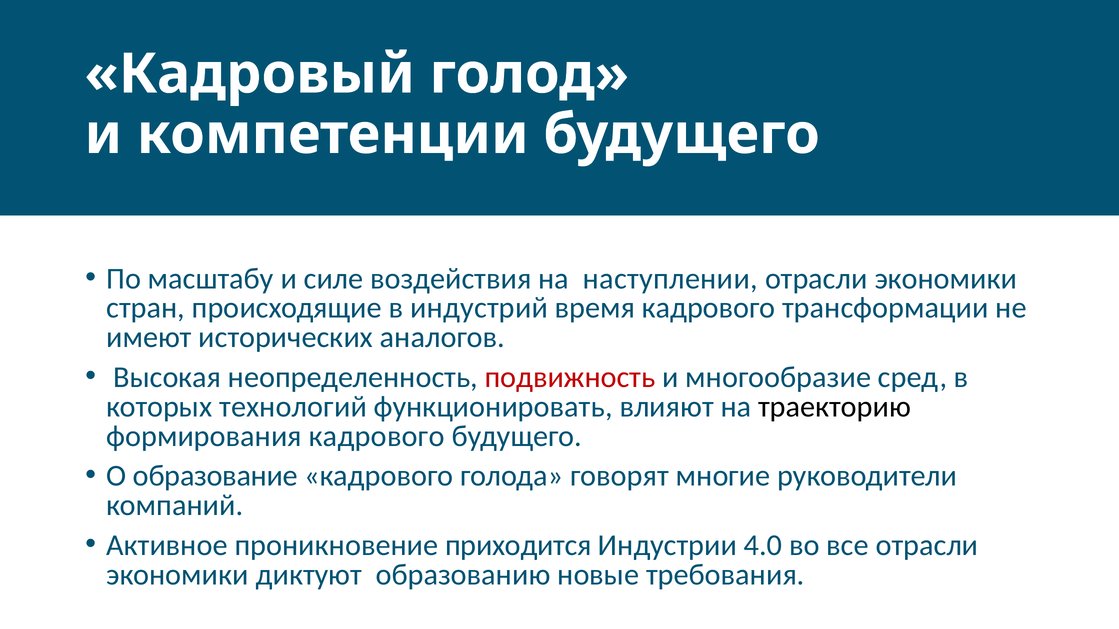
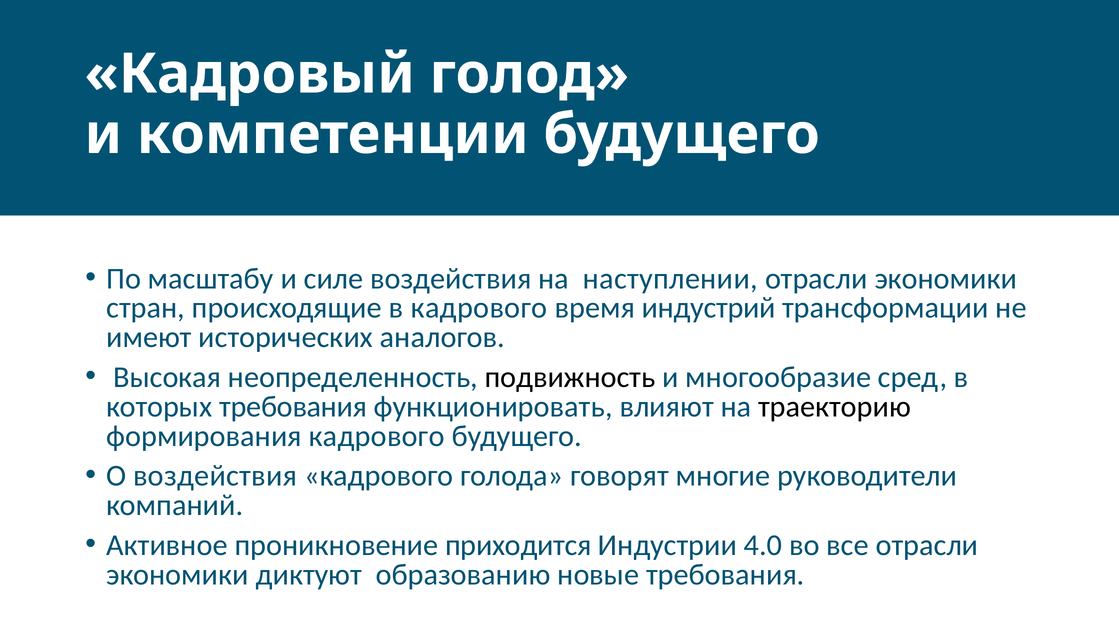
в индустрий: индустрий -> кадрового (479, 308)
время кадрового: кадрового -> индустрий (709, 308)
подвижность colour: red -> black (570, 378)
которых технологий: технологий -> требования (293, 407)
О образование: образование -> воздействия (215, 476)
